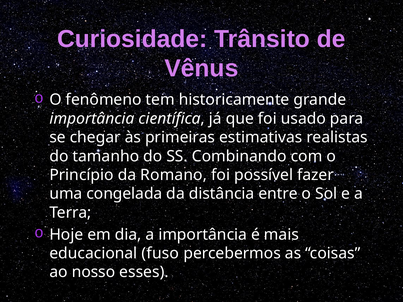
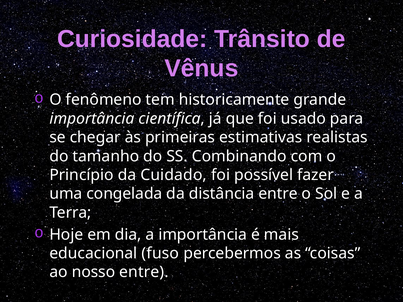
Romano: Romano -> Cuidado (174, 175)
nosso esses: esses -> entre (144, 272)
